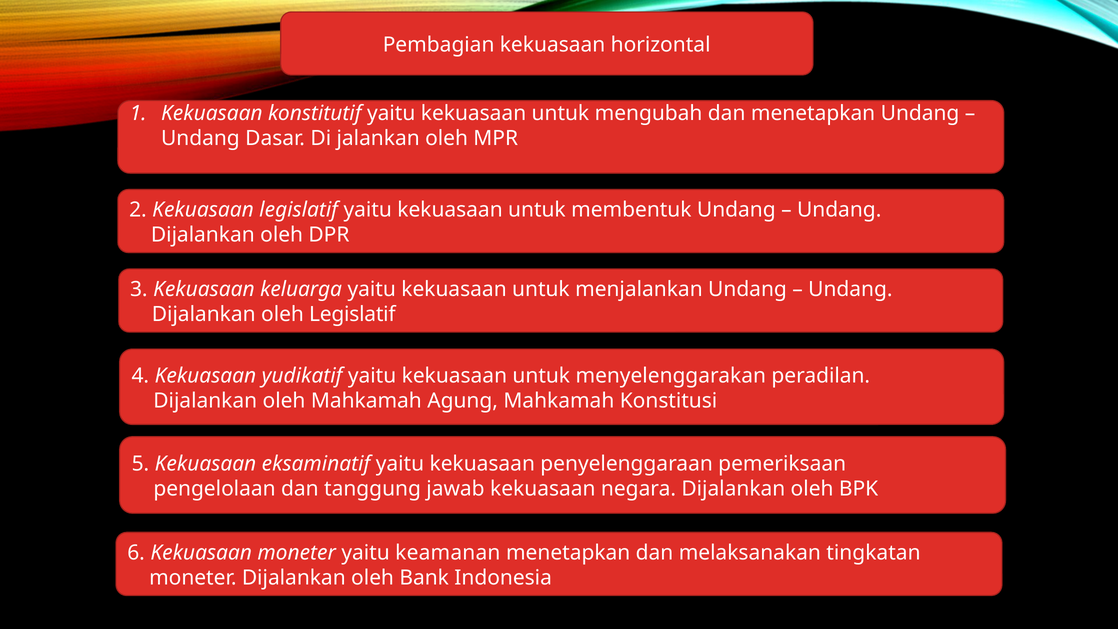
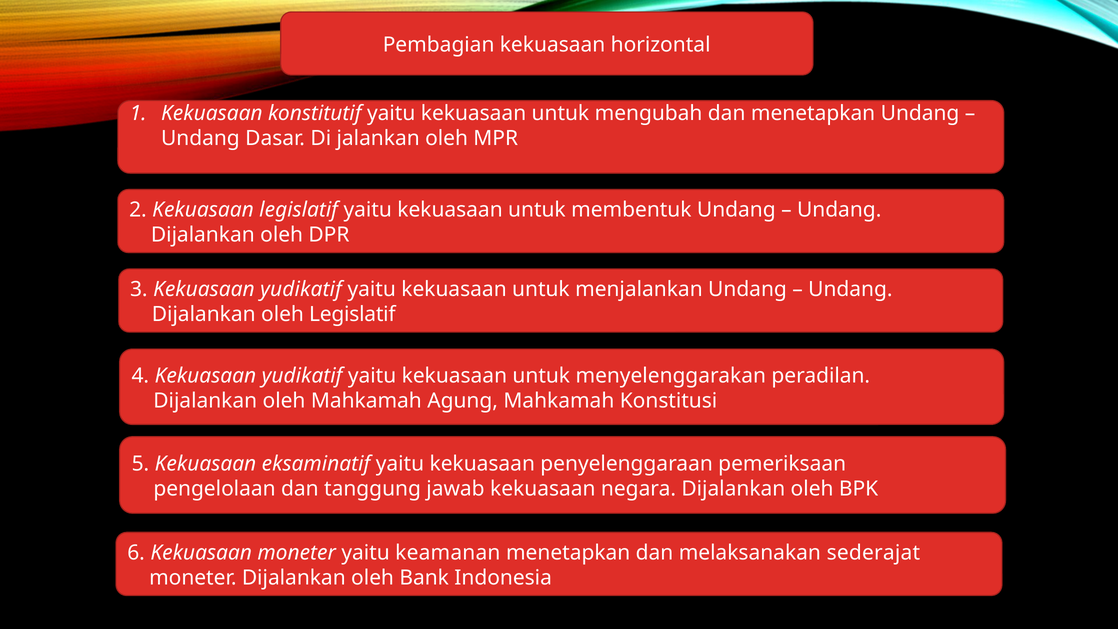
3 Kekuasaan keluarga: keluarga -> yudikatif (301, 289)
tingkatan: tingkatan -> sederajat (873, 553)
